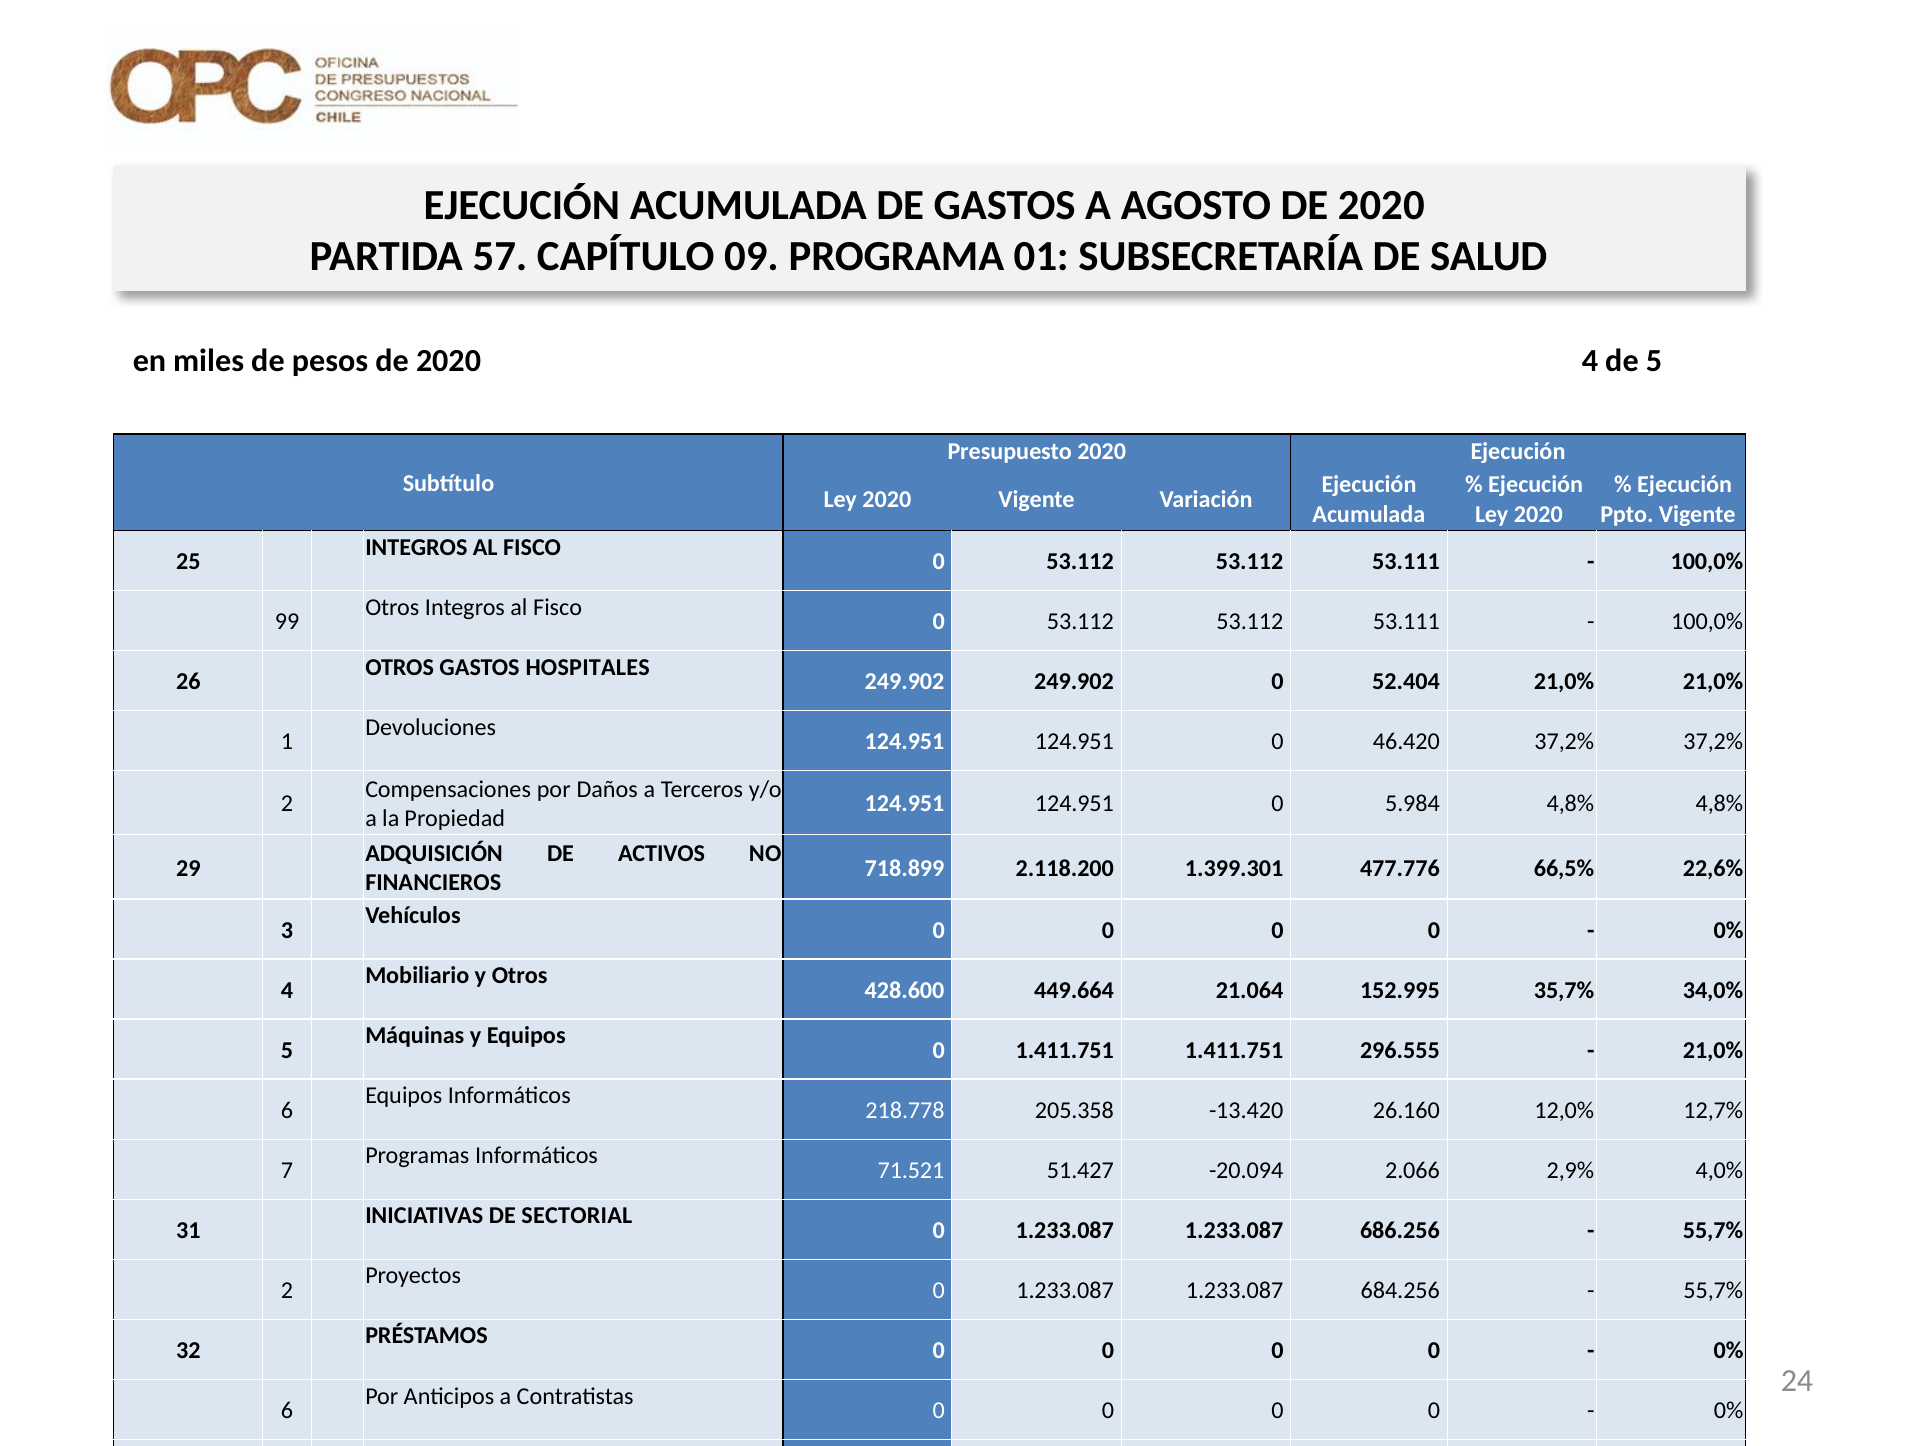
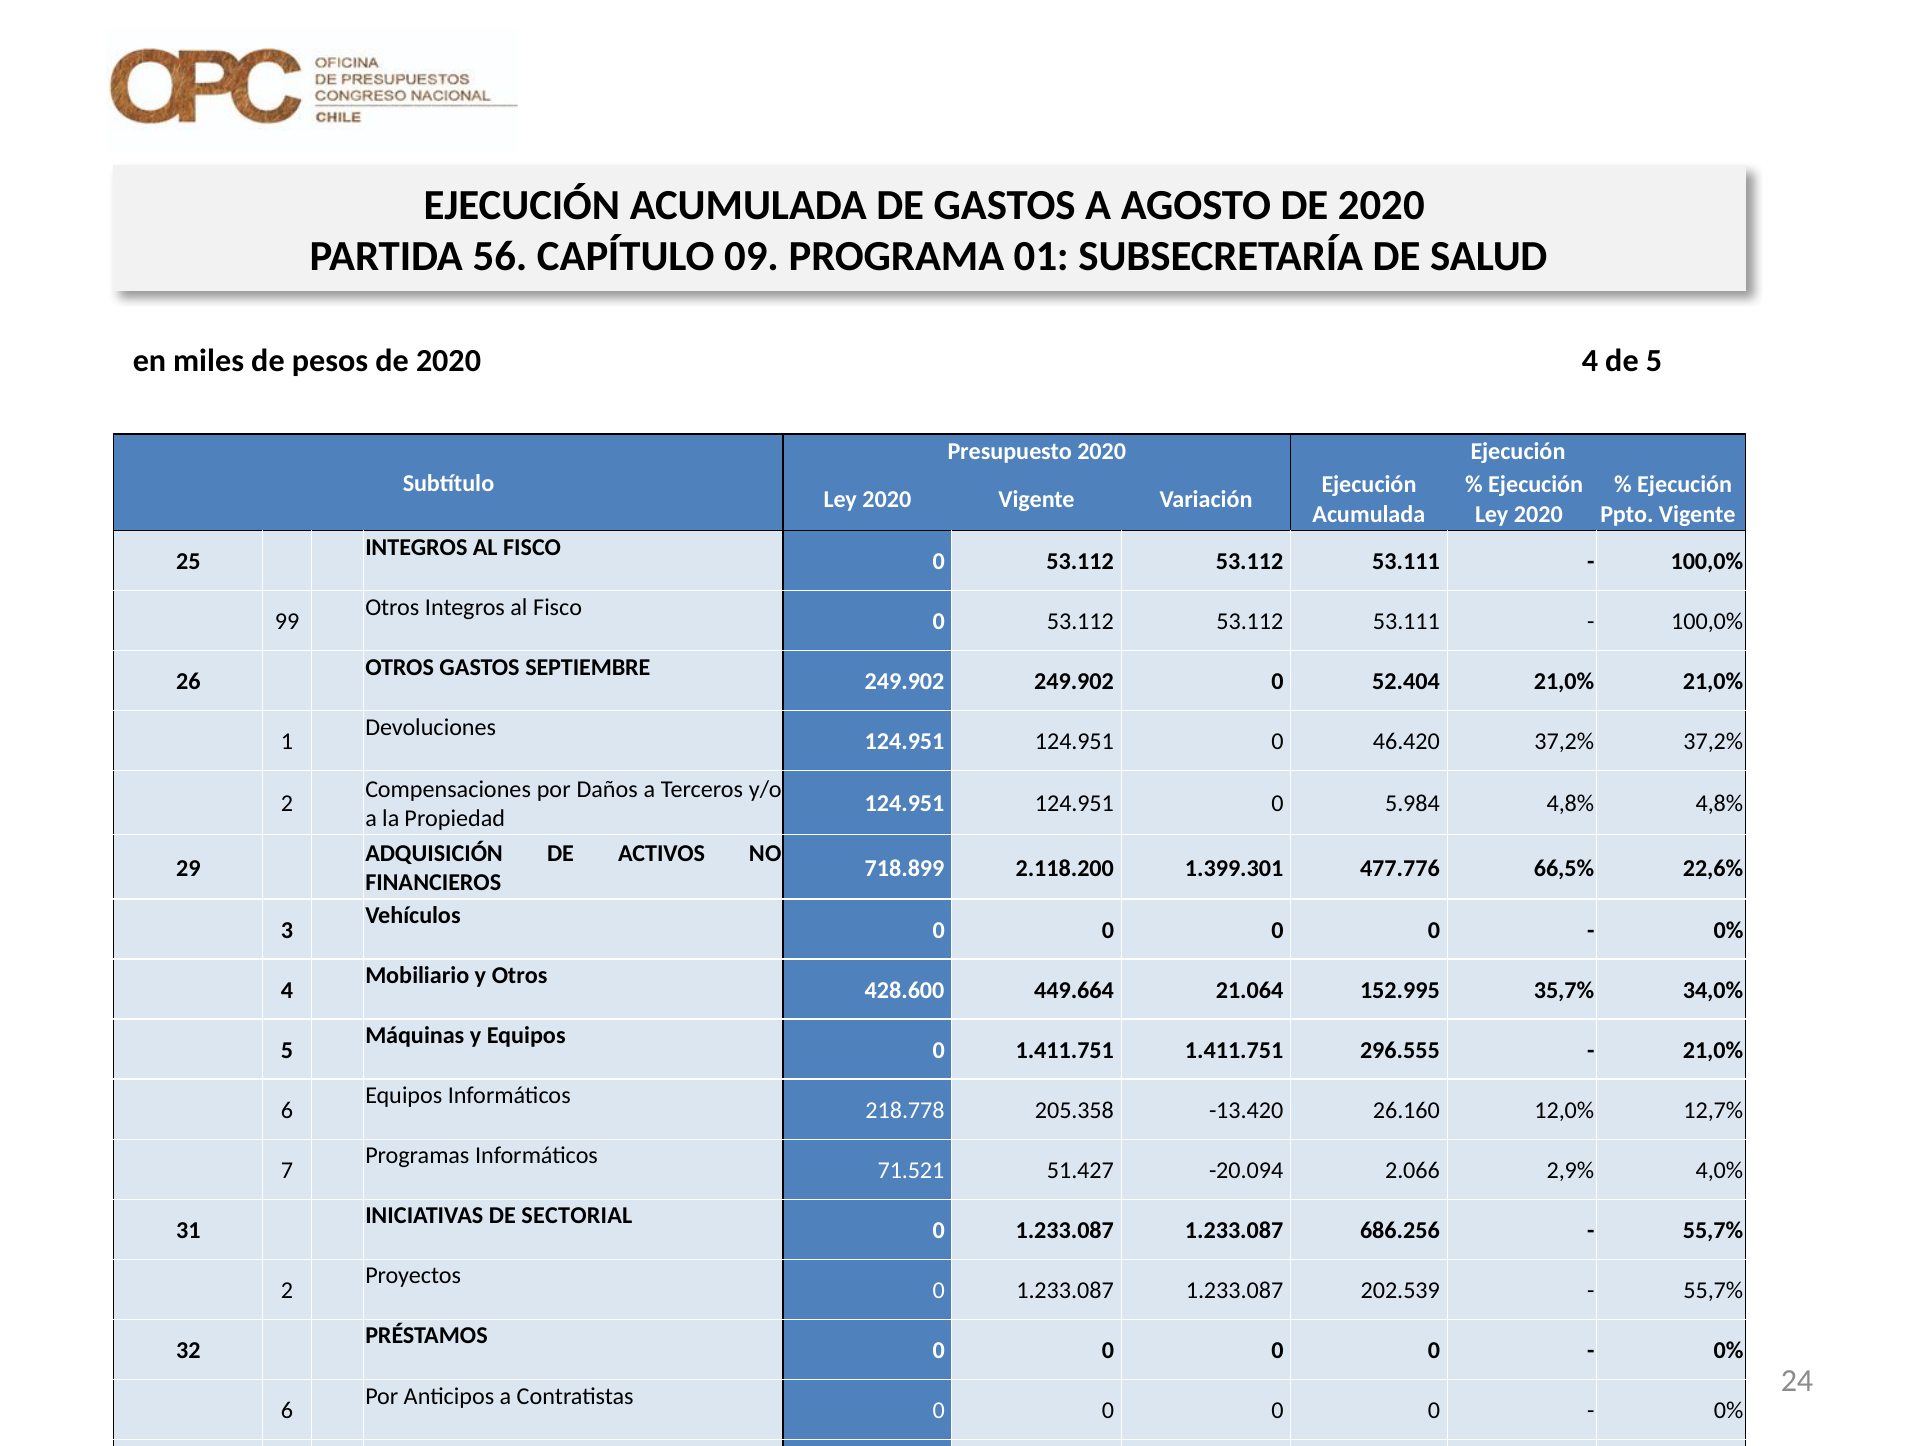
57: 57 -> 56 (500, 257)
HOSPITALES: HOSPITALES -> SEPTIEMBRE (588, 668)
684.256: 684.256 -> 202.539 (1400, 1291)
